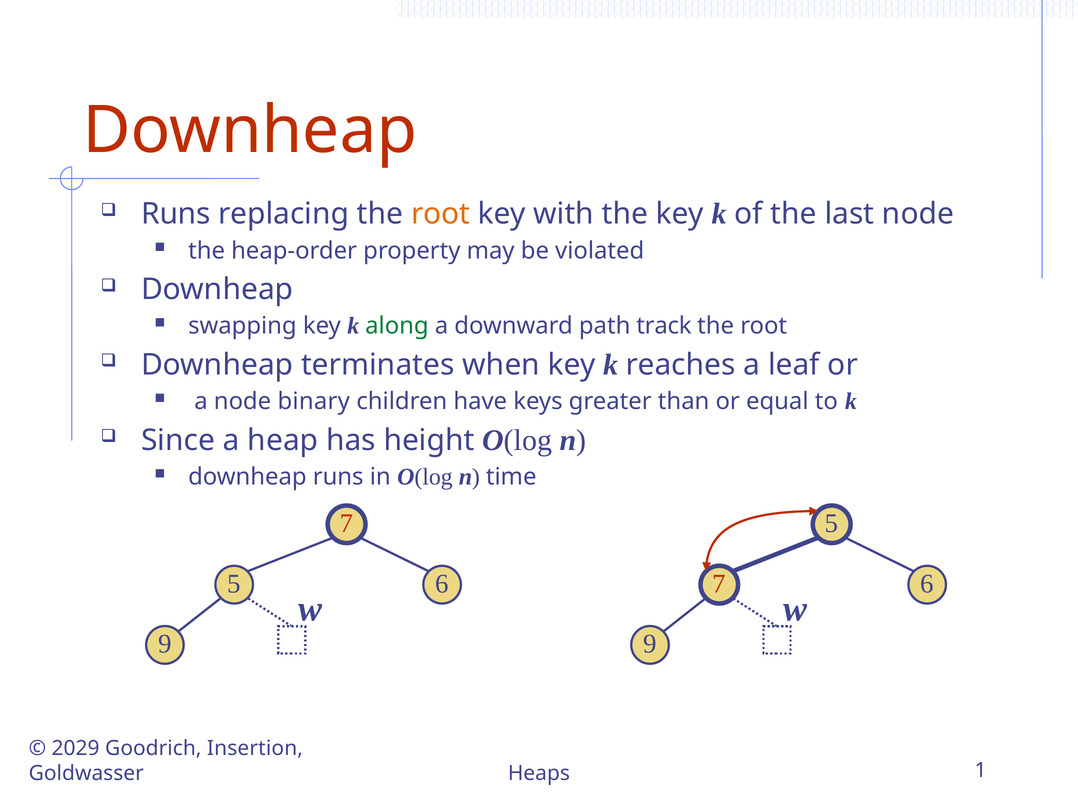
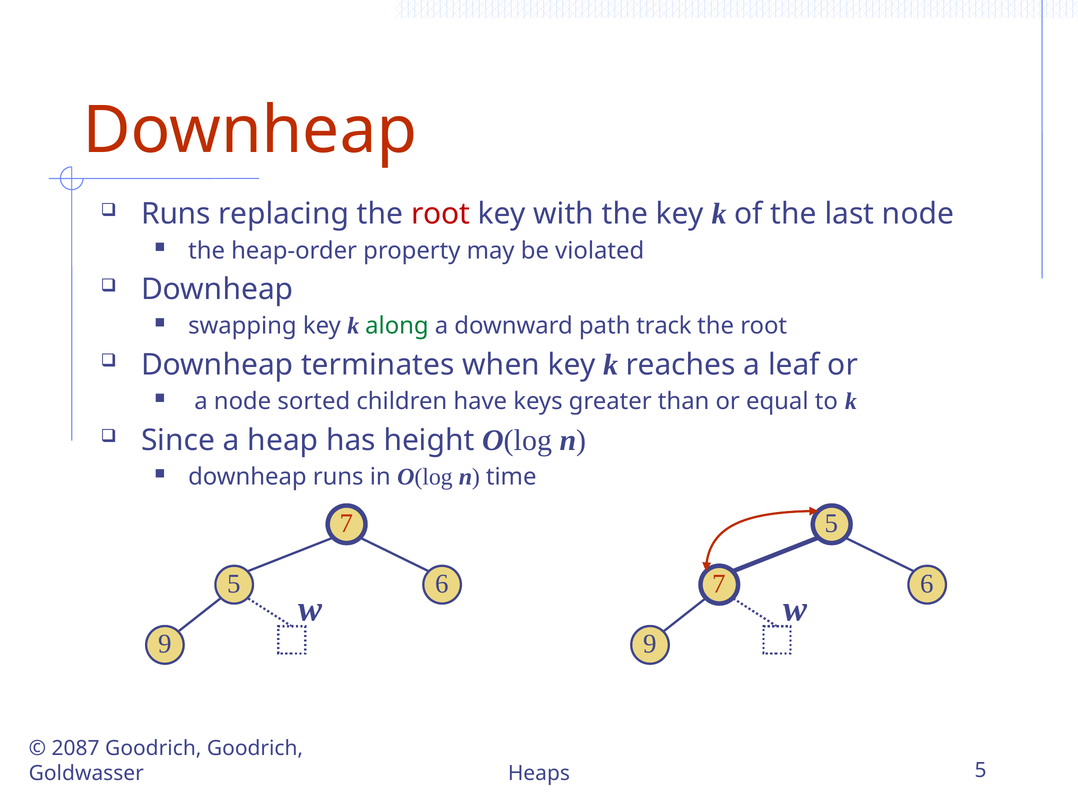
root colour: orange -> red (441, 214)
binary: binary -> sorted (314, 402)
2029: 2029 -> 2087 (76, 749)
Goodrich Insertion: Insertion -> Goodrich (255, 749)
Heaps 1: 1 -> 5 (981, 771)
